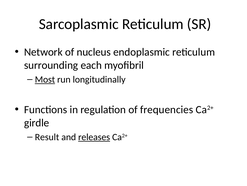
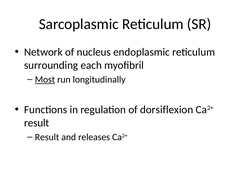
frequencies: frequencies -> dorsiflexion (167, 109)
girdle: girdle -> result (37, 122)
releases underline: present -> none (94, 137)
